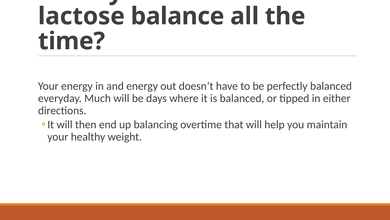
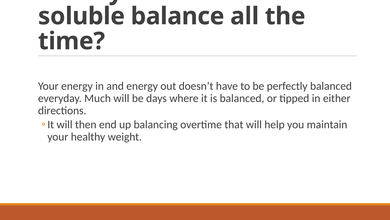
lactose: lactose -> soluble (81, 16)
